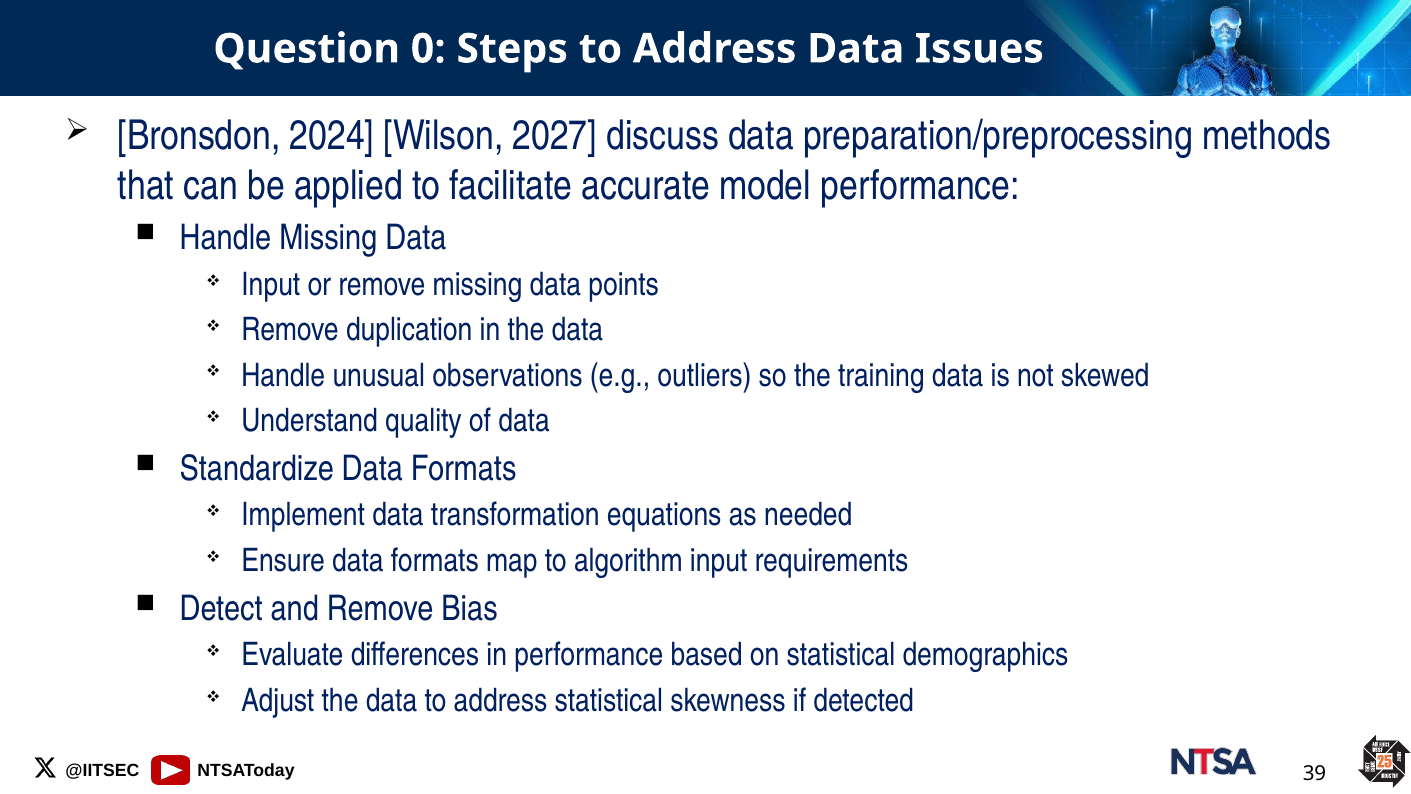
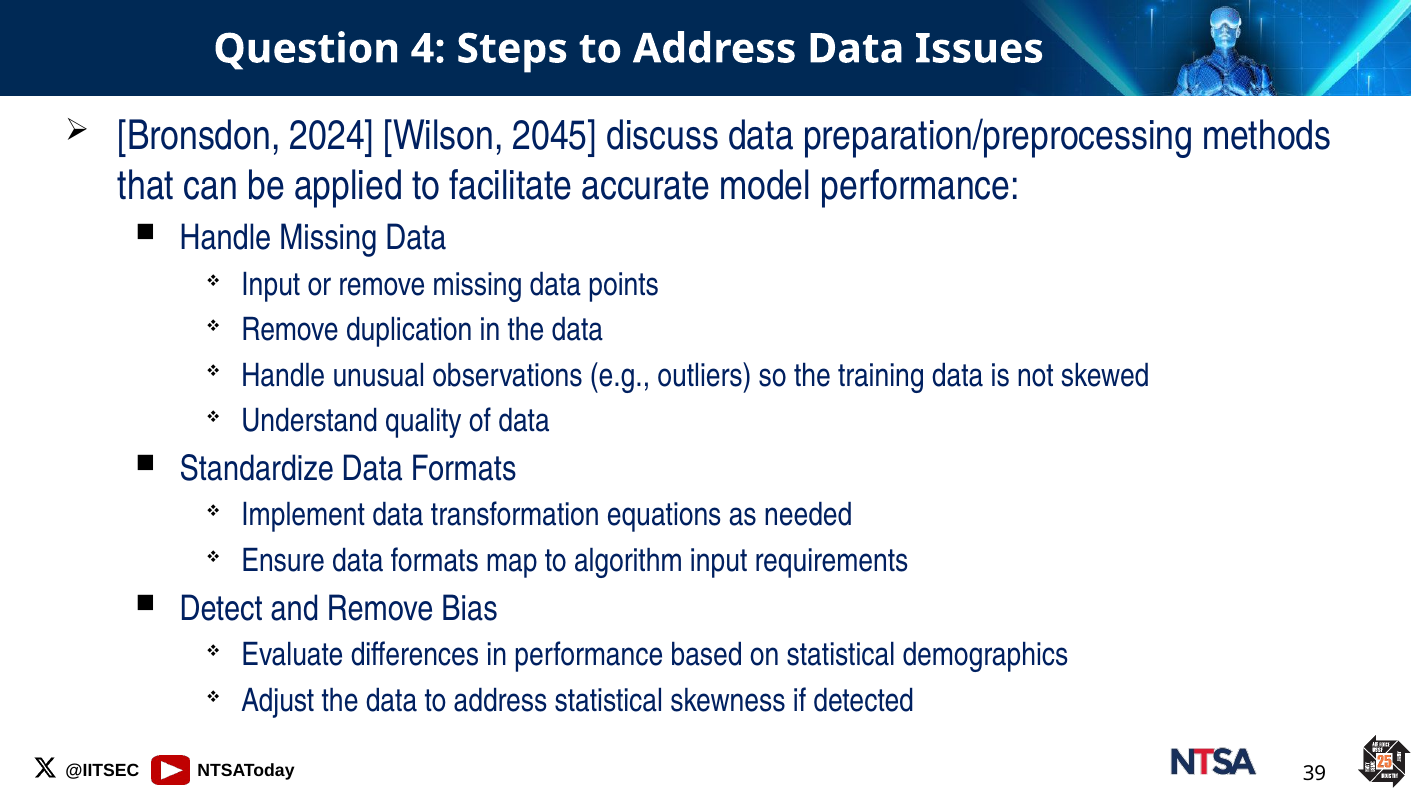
0: 0 -> 4 (428, 49)
2027: 2027 -> 2045 (555, 136)
